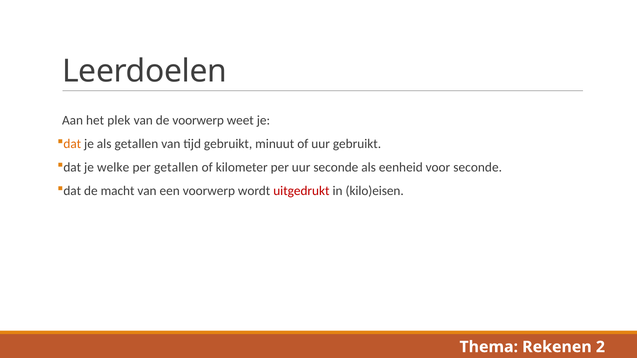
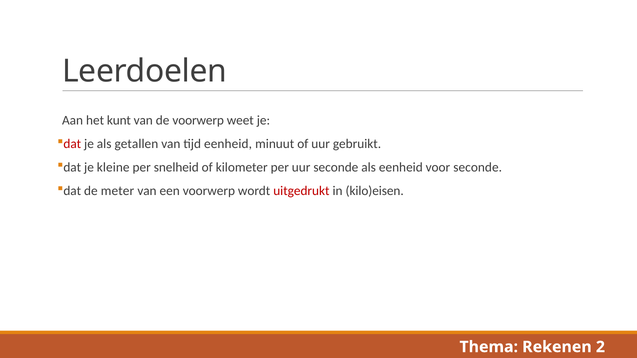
plek: plek -> kunt (119, 120)
dat colour: orange -> red (72, 144)
tijd gebruikt: gebruikt -> eenheid (228, 144)
welke: welke -> kleine (113, 167)
per getallen: getallen -> snelheid (176, 167)
macht: macht -> meter (117, 191)
